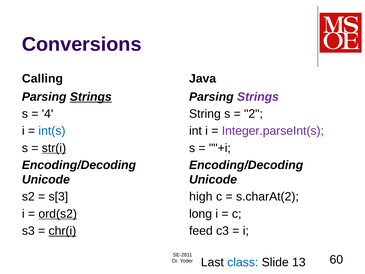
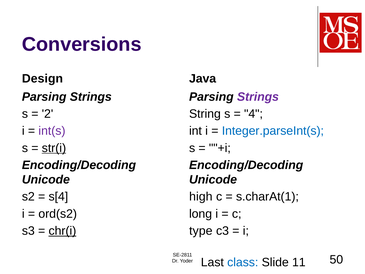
Calling: Calling -> Design (42, 79)
Strings underline: present -> none (91, 97)
4: 4 -> 2 (47, 114)
2: 2 -> 4 (253, 114)
int(s colour: blue -> purple (52, 131)
Integer.parseInt(s colour: purple -> blue (273, 131)
s[3: s[3 -> s[4 (58, 197)
s.charAt(2: s.charAt(2 -> s.charAt(1 (267, 197)
ord(s2 underline: present -> none (58, 214)
feed: feed -> type (201, 231)
13: 13 -> 11 (299, 262)
60: 60 -> 50 (336, 259)
